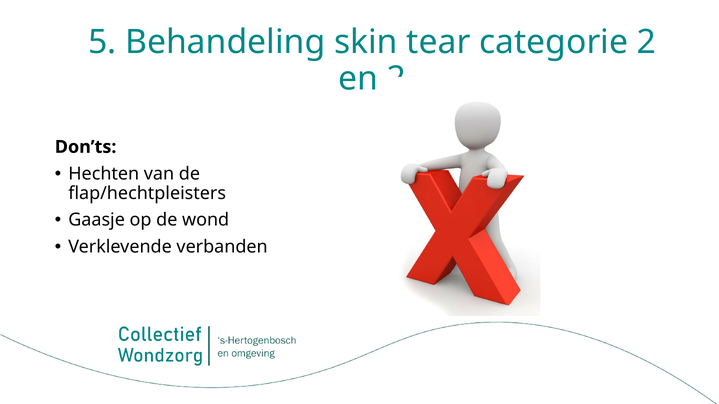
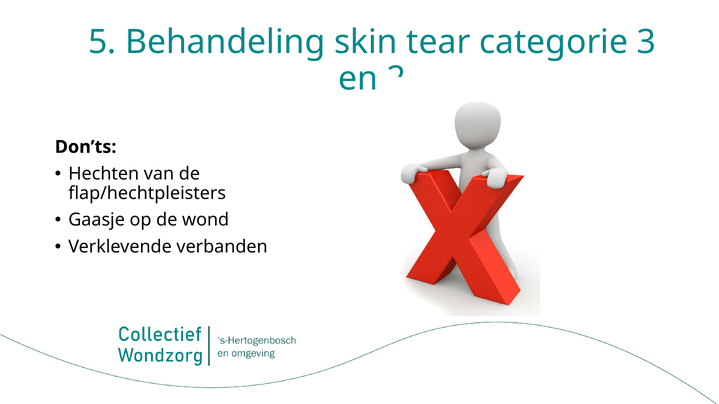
categorie 2: 2 -> 3 (647, 42)
